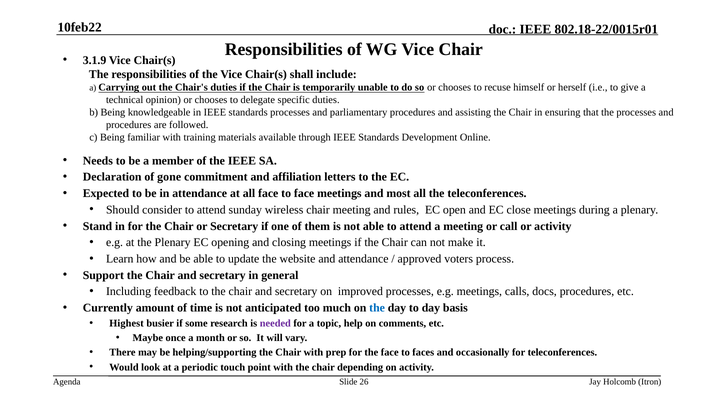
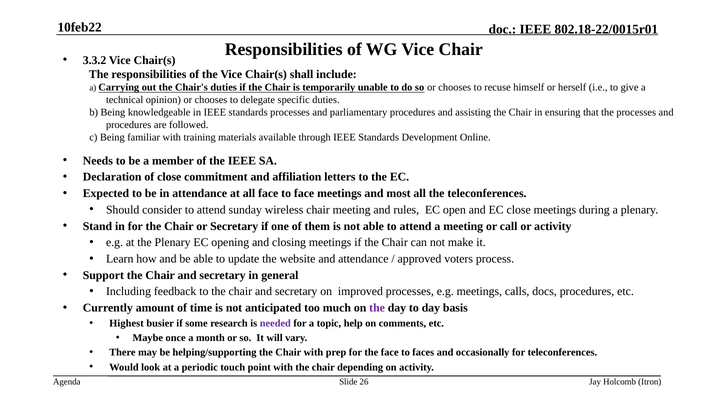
3.1.9: 3.1.9 -> 3.3.2 (95, 60)
of gone: gone -> close (169, 177)
the colour: blue -> purple (377, 308)
